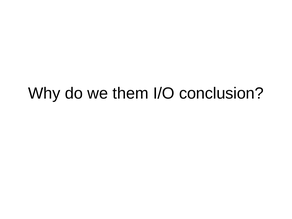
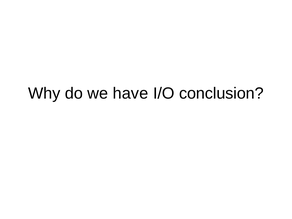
them: them -> have (130, 93)
